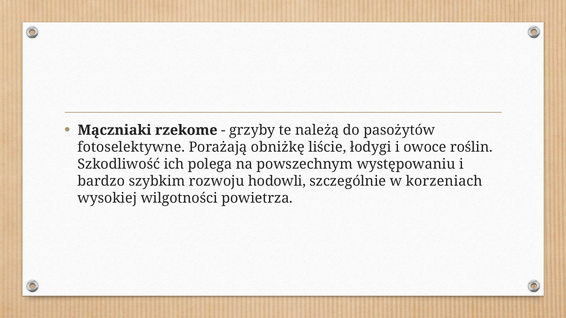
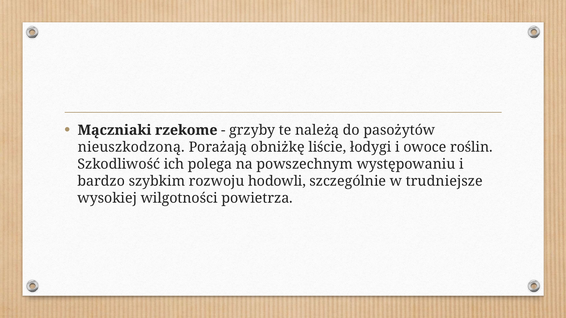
fotoselektywne: fotoselektywne -> nieuszkodzoną (131, 147)
korzeniach: korzeniach -> trudniejsze (444, 181)
